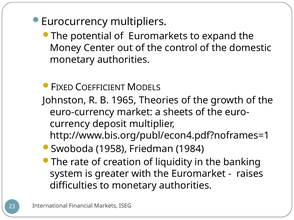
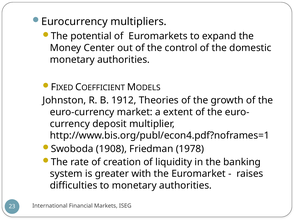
1965: 1965 -> 1912 (124, 101)
sheets: sheets -> extent (178, 112)
1958: 1958 -> 1908 (111, 149)
1984: 1984 -> 1978 (190, 149)
